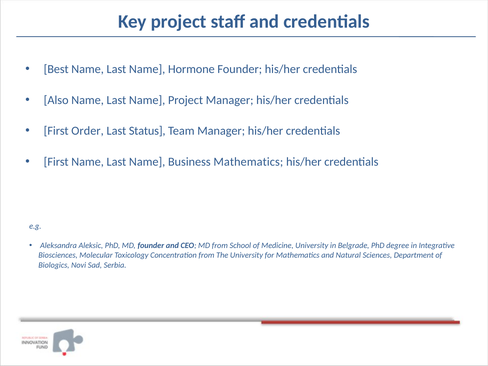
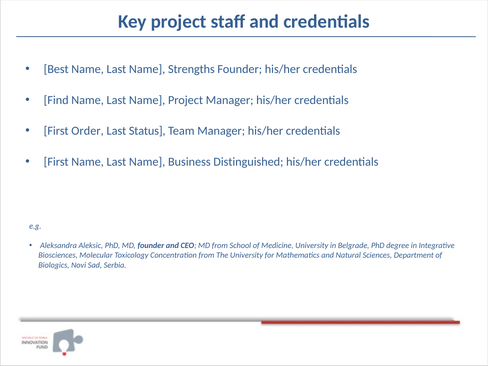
Hormone: Hormone -> Strengths (191, 69)
Also: Also -> Find (56, 100)
Business Mathematics: Mathematics -> Distinguished (248, 162)
